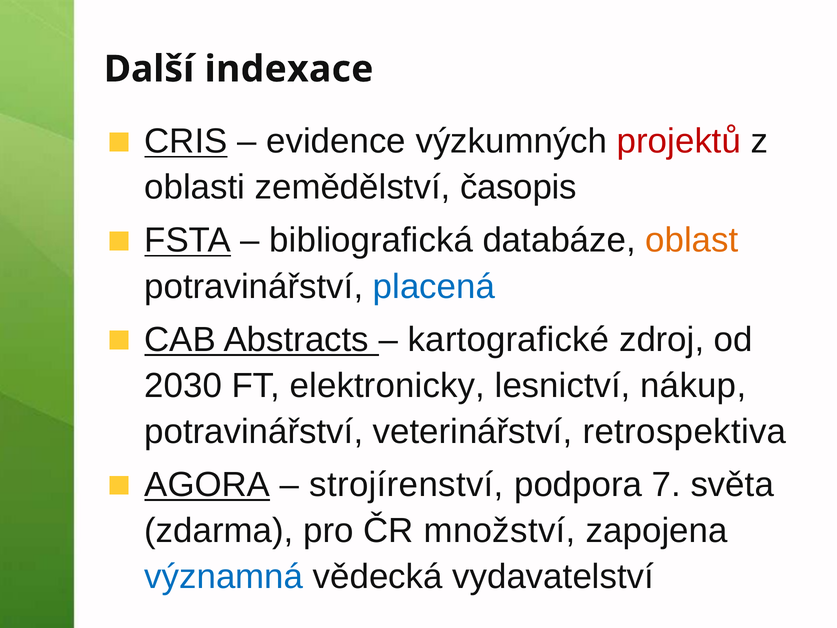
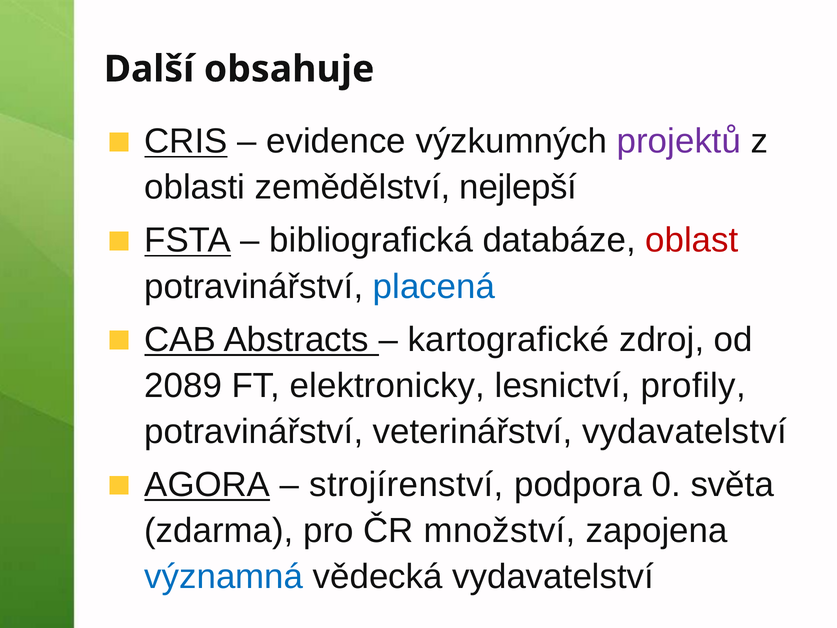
indexace: indexace -> obsahuje (289, 69)
projektů colour: red -> purple (679, 141)
časopis: časopis -> nejlepší (518, 187)
oblast colour: orange -> red (692, 240)
2030: 2030 -> 2089 (183, 385)
nákup: nákup -> profily (693, 385)
veterinářství retrospektiva: retrospektiva -> vydavatelství (684, 431)
7: 7 -> 0 (666, 484)
